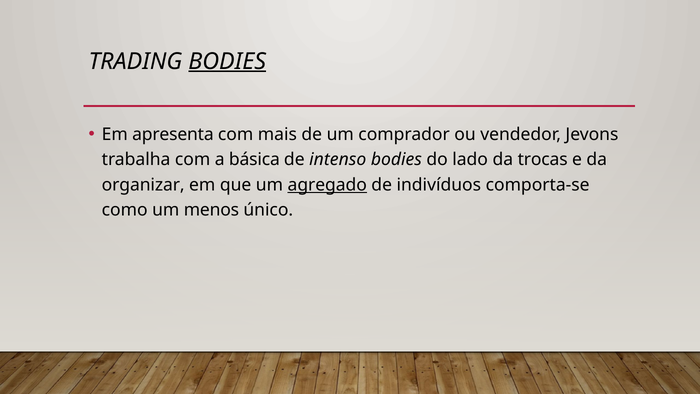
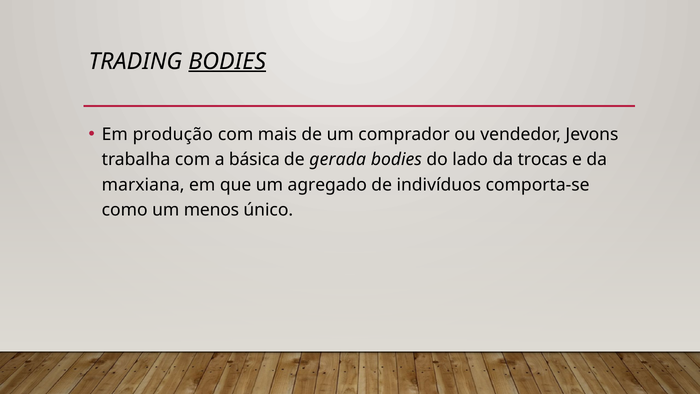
apresenta: apresenta -> produção (173, 134)
intenso: intenso -> gerada (338, 159)
organizar: organizar -> marxiana (143, 185)
agregado underline: present -> none (327, 185)
